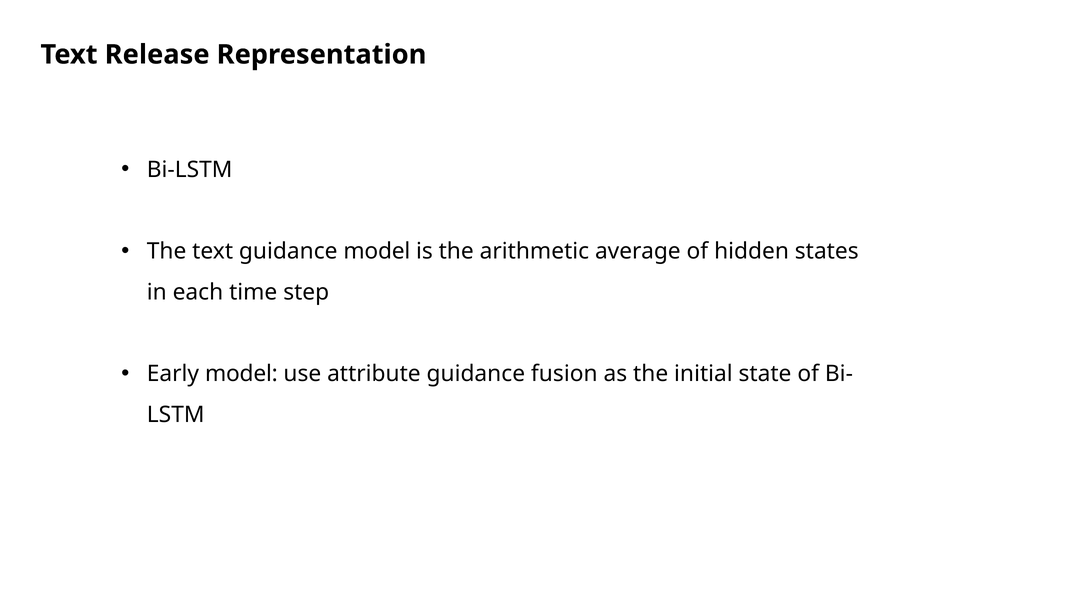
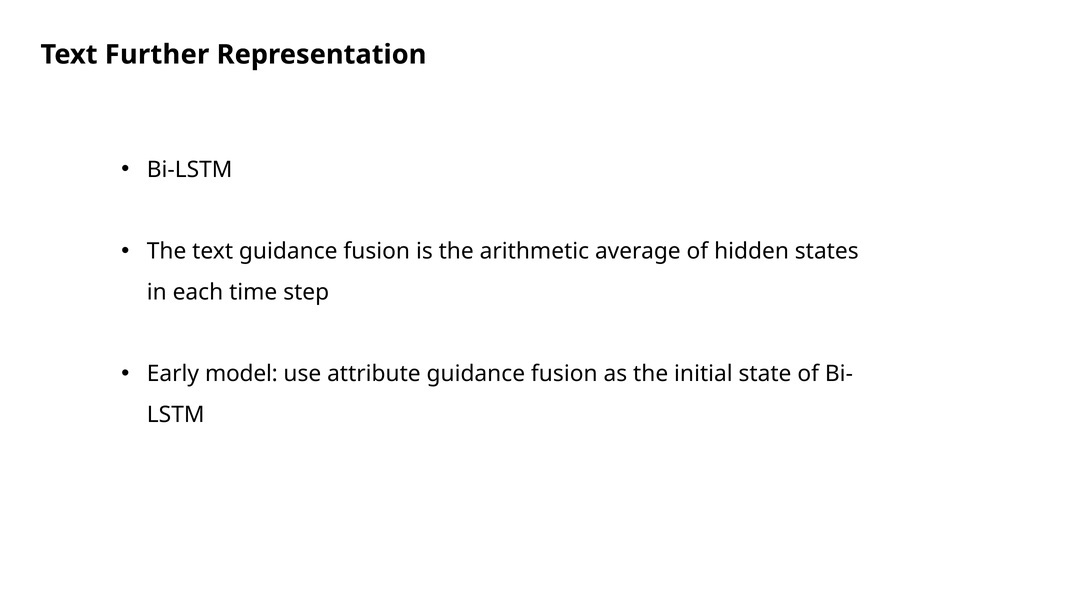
Release: Release -> Further (157, 55)
text guidance model: model -> fusion (377, 251)
